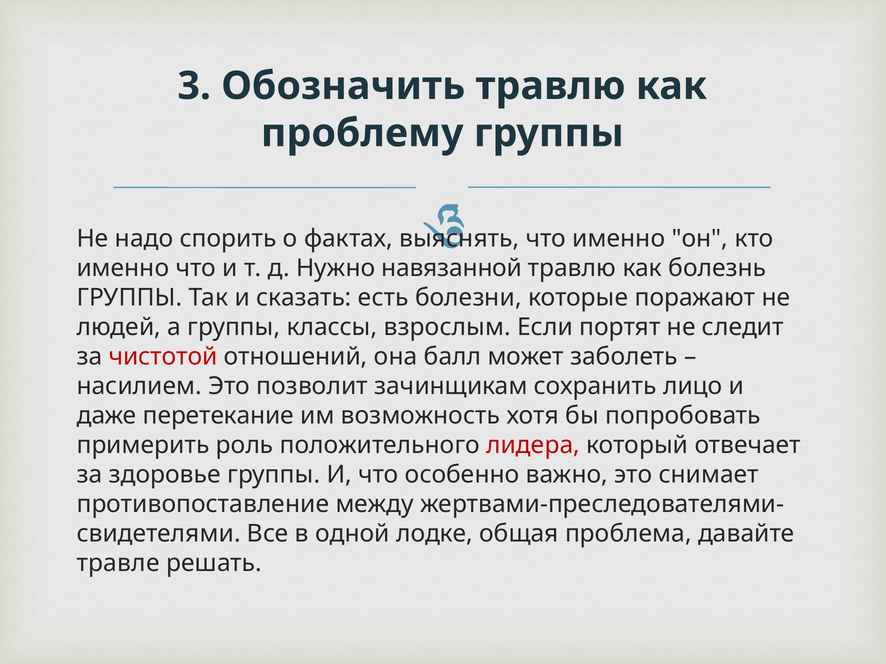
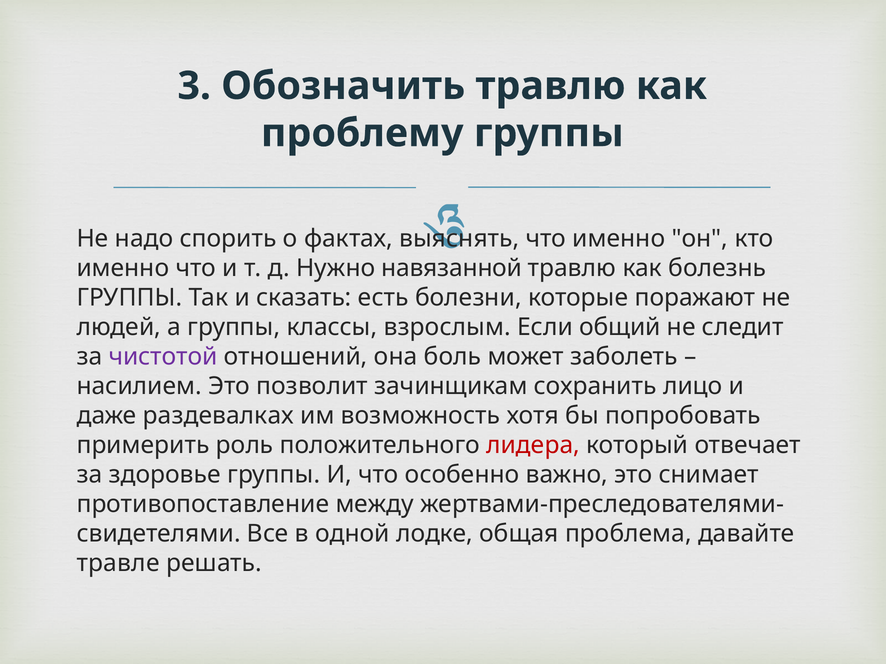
портят: портят -> общий (620, 327)
чистотой colour: red -> purple (163, 357)
балл: балл -> боль (452, 357)
перетекание: перетекание -> раздевалках (218, 416)
